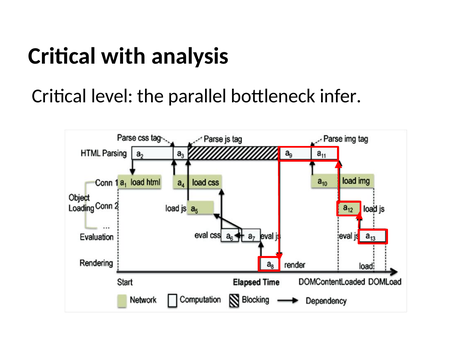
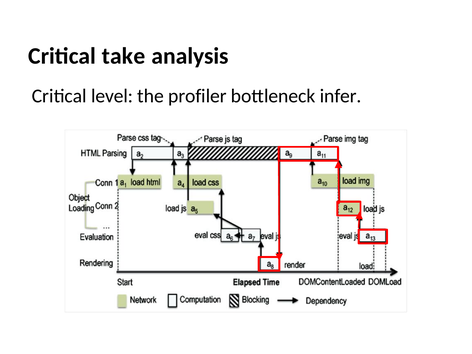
with: with -> take (124, 56)
parallel: parallel -> profiler (197, 96)
